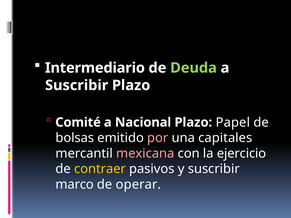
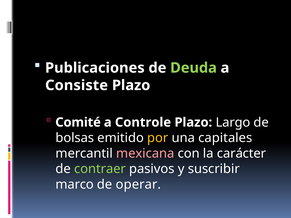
Intermediario: Intermediario -> Publicaciones (95, 68)
Suscribir: Suscribir -> Consiste (77, 85)
Nacional: Nacional -> Controle (143, 122)
Papel: Papel -> Largo (233, 122)
por colour: pink -> yellow (158, 138)
ejercicio: ejercicio -> carácter (242, 154)
contraer colour: yellow -> light green (100, 169)
